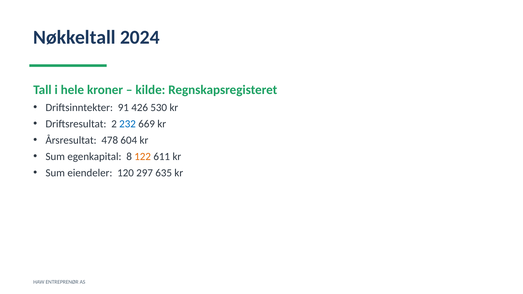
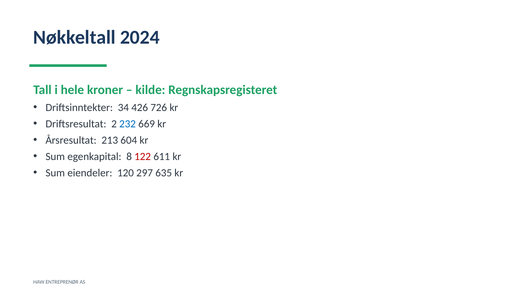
91: 91 -> 34 (123, 108)
530: 530 -> 726 (159, 108)
478: 478 -> 213 (110, 140)
122 colour: orange -> red (143, 157)
